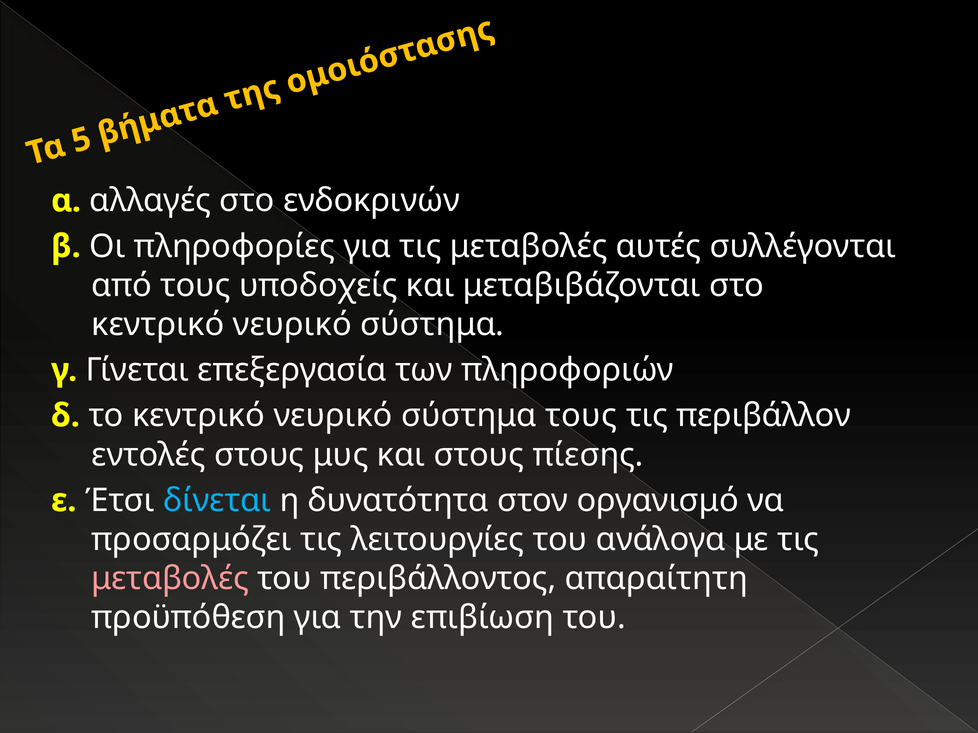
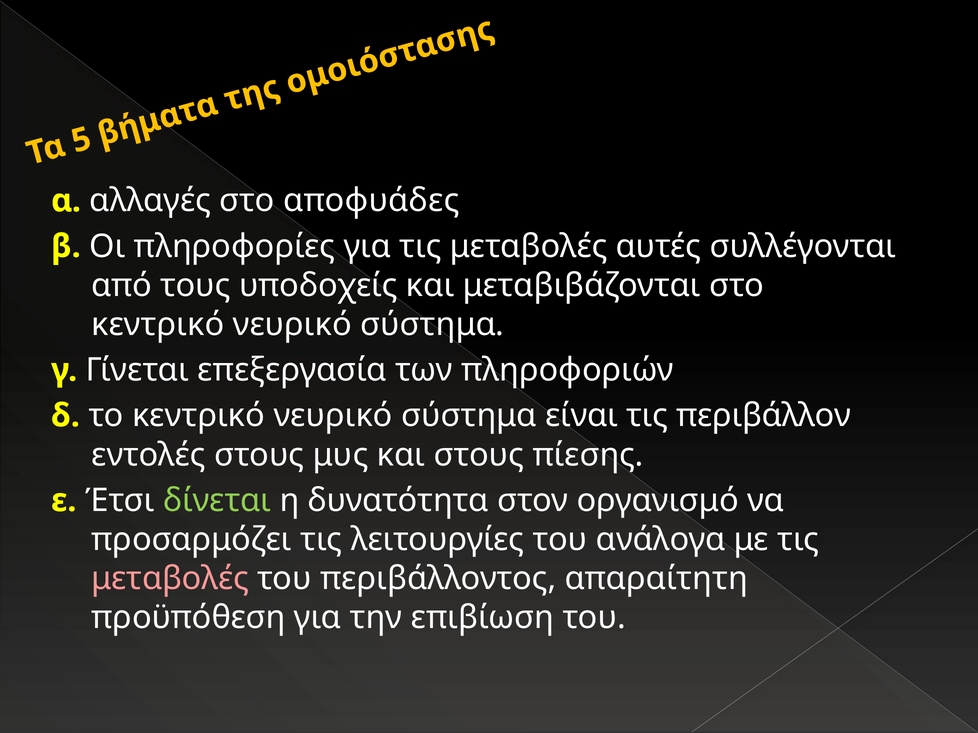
ενδοκρινών: ενδοκρινών -> αποφυάδες (371, 201)
σύστημα τους: τους -> είναι (581, 416)
δίνεται colour: light blue -> light green (217, 501)
